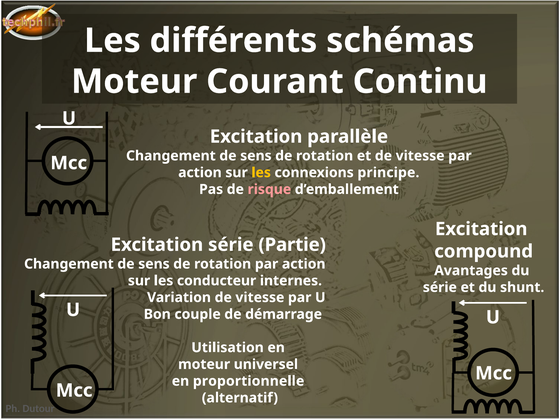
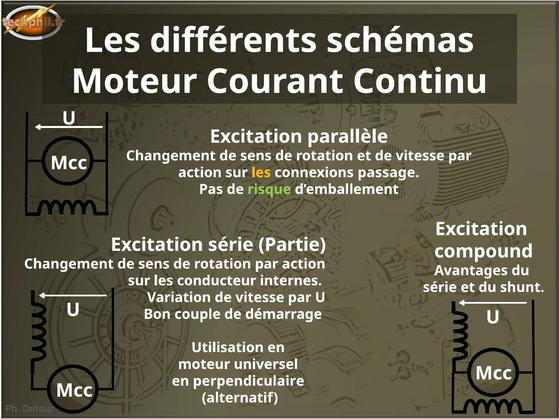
principe: principe -> passage (388, 173)
risque colour: pink -> light green (269, 189)
proportionnelle: proportionnelle -> perpendiculaire (249, 381)
